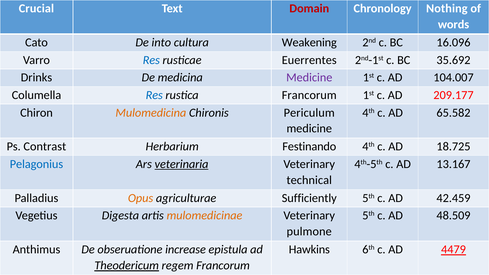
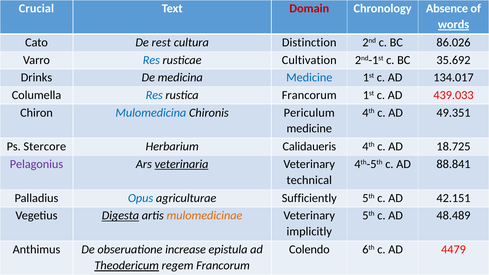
Nothing: Nothing -> Absence (447, 9)
words underline: none -> present (454, 25)
into: into -> rest (161, 43)
Weakening: Weakening -> Distinction (309, 43)
16.096: 16.096 -> 86.026 (453, 43)
Euerrentes: Euerrentes -> Cultivation (309, 60)
Medicine colour: purple -> blue (309, 78)
104.007: 104.007 -> 134.017 (454, 78)
209.177: 209.177 -> 439.033 (454, 95)
Mulomedicina colour: orange -> blue (151, 113)
65.582: 65.582 -> 49.351 (453, 113)
Contrast: Contrast -> Stercore (45, 147)
Festinando: Festinando -> Calidaueris (309, 147)
Pelagonius colour: blue -> purple (36, 164)
13.167: 13.167 -> 88.841 (453, 164)
Opus colour: orange -> blue (141, 198)
42.459: 42.459 -> 42.151 (453, 198)
Digesta underline: none -> present (120, 216)
48.509: 48.509 -> 48.489 (453, 216)
pulmone: pulmone -> implicitly (309, 232)
Hawkins: Hawkins -> Colendo (309, 250)
4479 underline: present -> none (454, 250)
